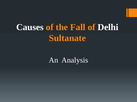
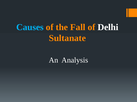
Causes colour: white -> light blue (30, 27)
